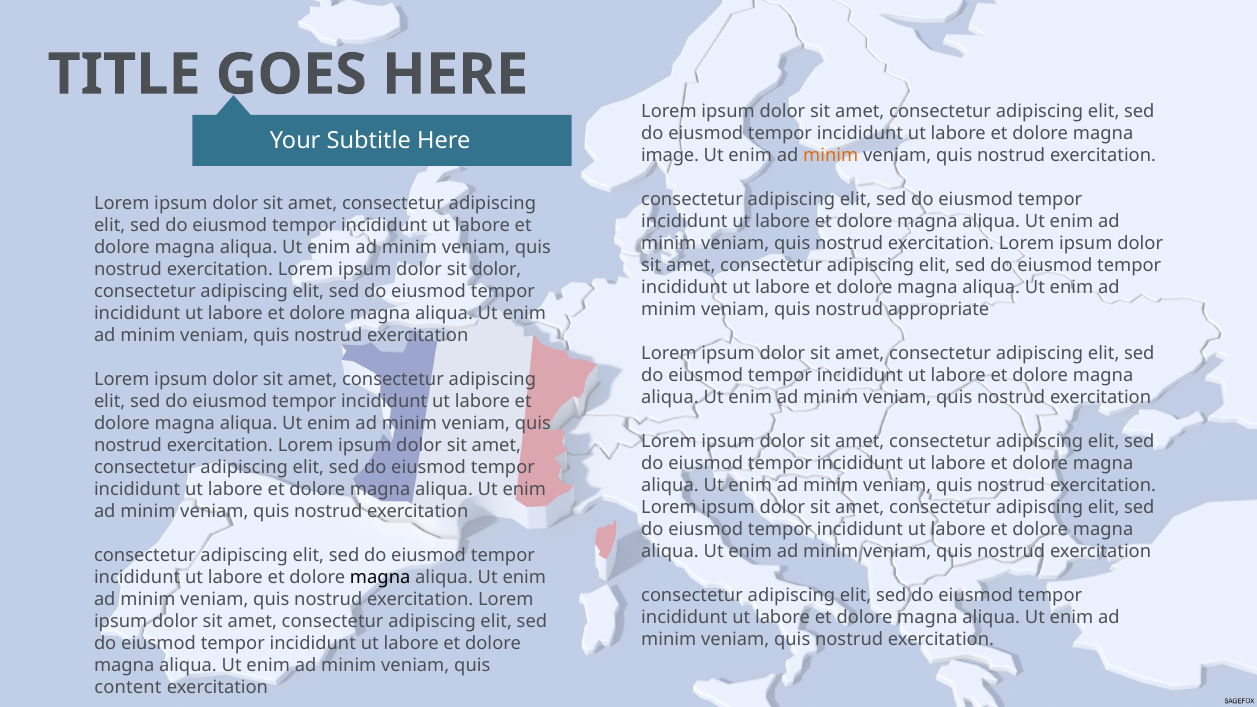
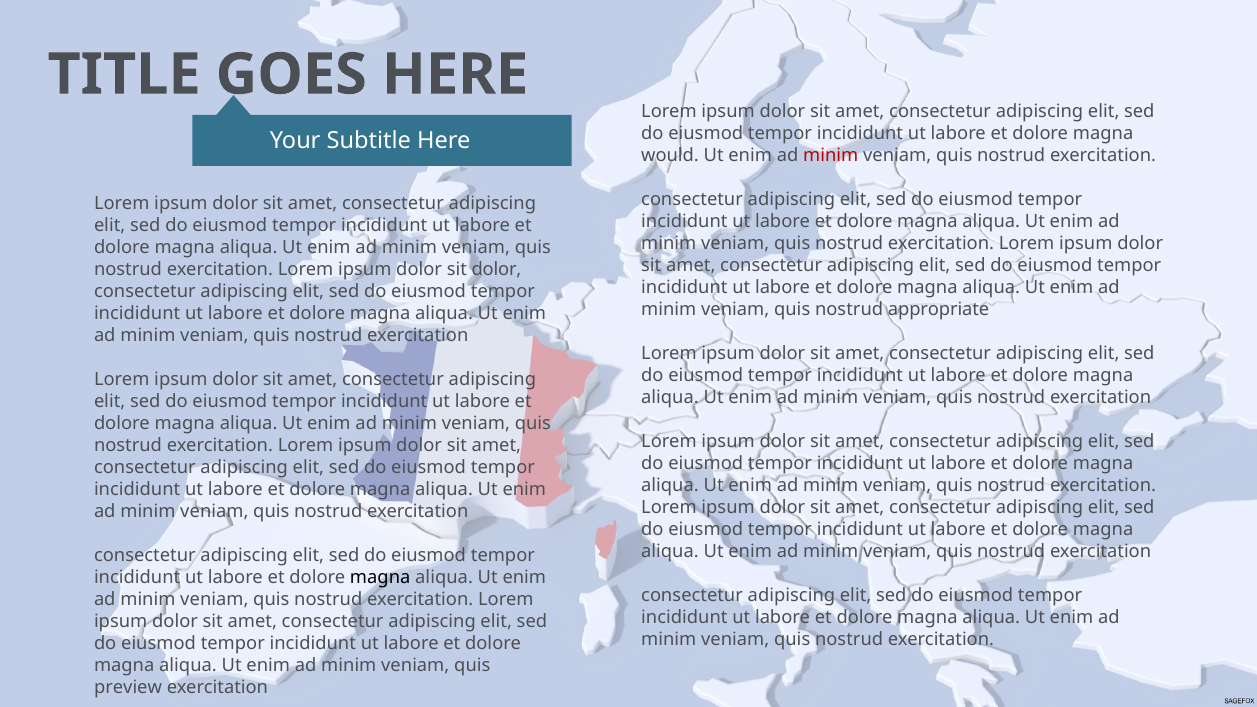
image: image -> would (670, 155)
minim colour: orange -> red (831, 155)
content: content -> preview (128, 688)
